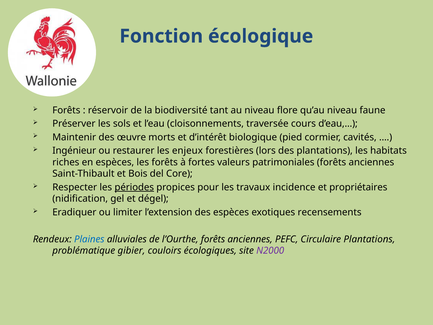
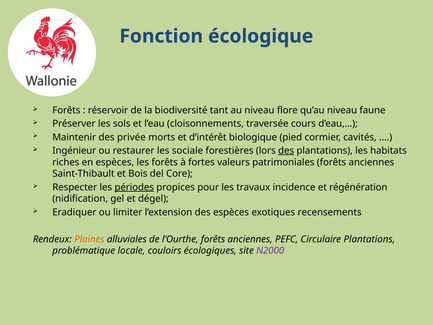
œuvre: œuvre -> privée (131, 137)
enjeux: enjeux -> sociale (187, 151)
des underline: none -> present (286, 151)
propriétaires: propriétaires -> régénération (358, 187)
Plaines colour: blue -> orange (89, 239)
gibier: gibier -> locale (131, 251)
